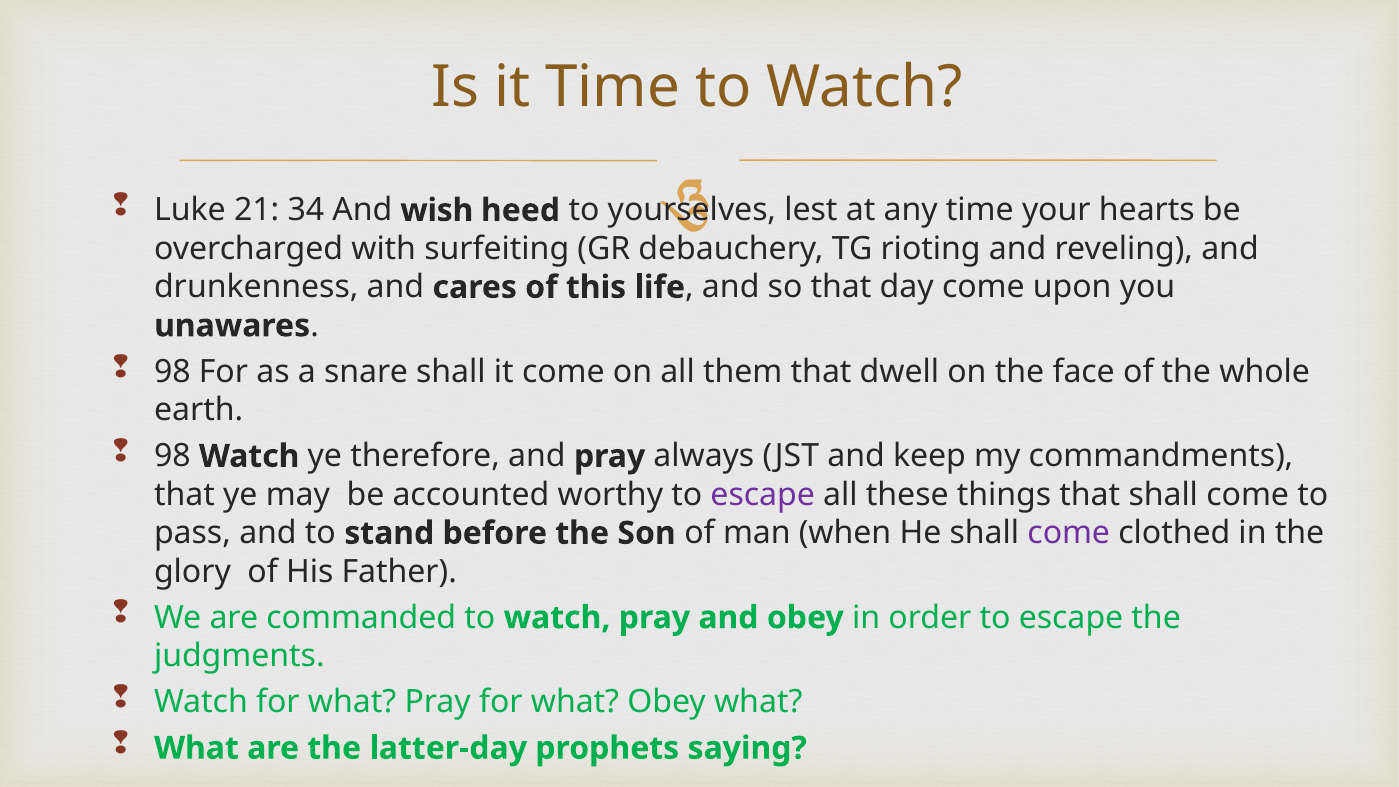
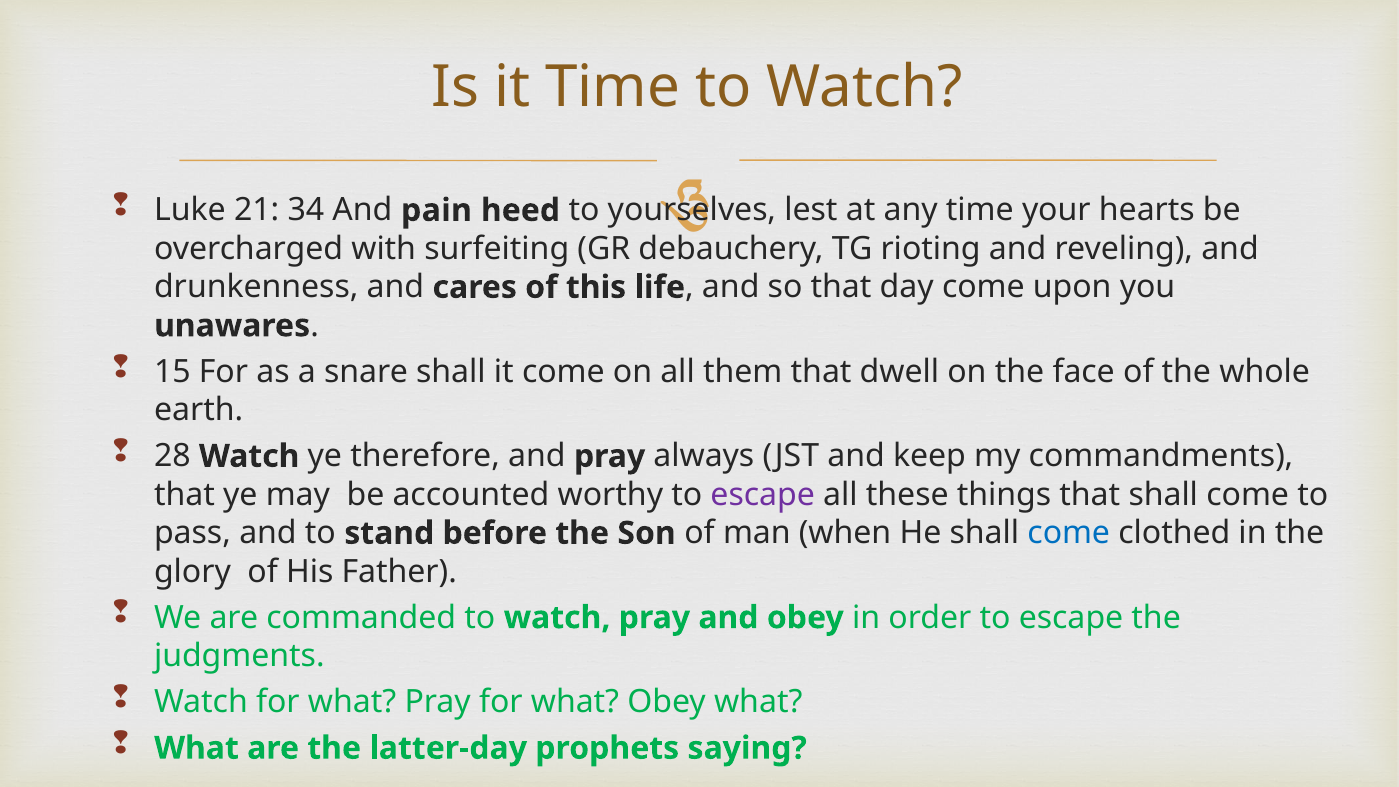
wish: wish -> pain (437, 210)
98: 98 -> 15 (172, 372)
98: 98 -> 28 (172, 456)
come colour: purple -> blue (1069, 533)
